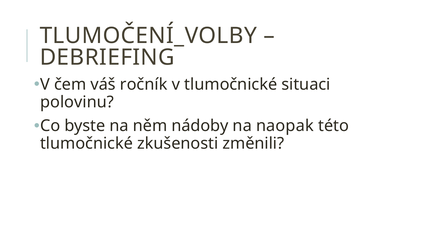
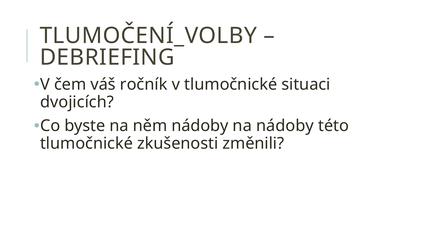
polovinu: polovinu -> dvojicích (77, 102)
na naopak: naopak -> nádoby (285, 126)
